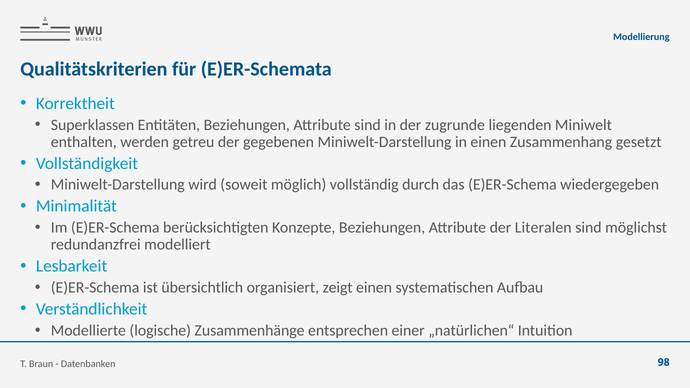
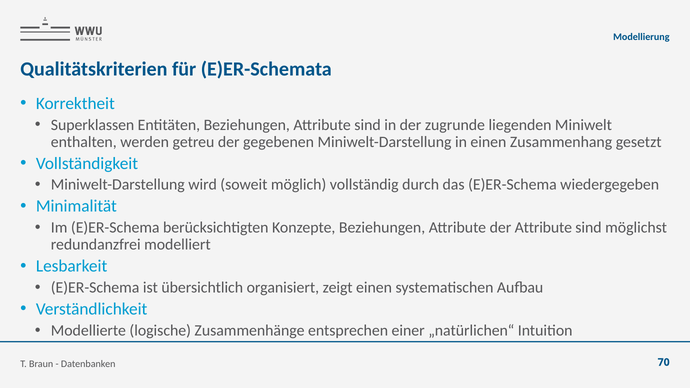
der Literalen: Literalen -> Attribute (543, 228)
98: 98 -> 70 (664, 362)
